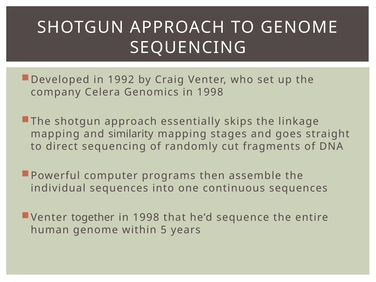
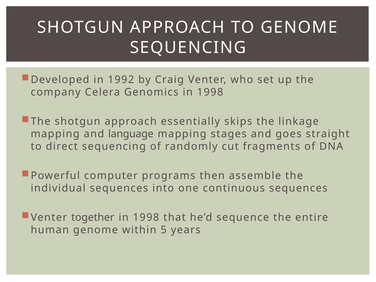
similarity: similarity -> language (131, 134)
